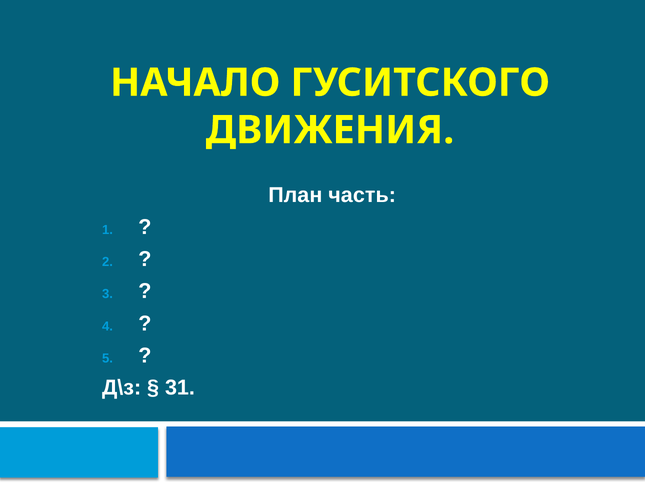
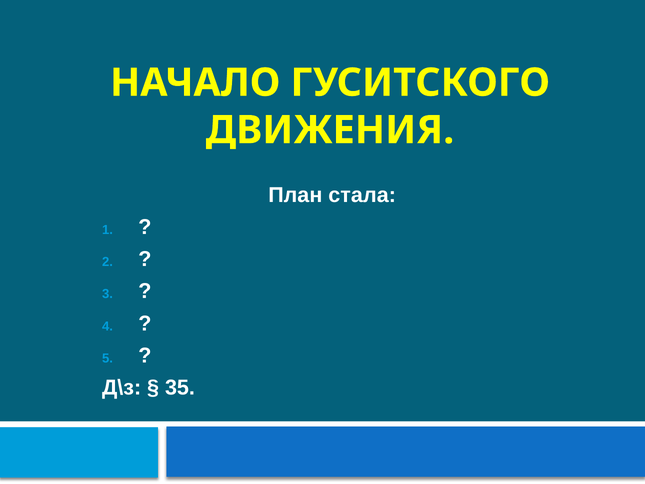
часть: часть -> стала (362, 195)
31: 31 -> 35 (180, 387)
